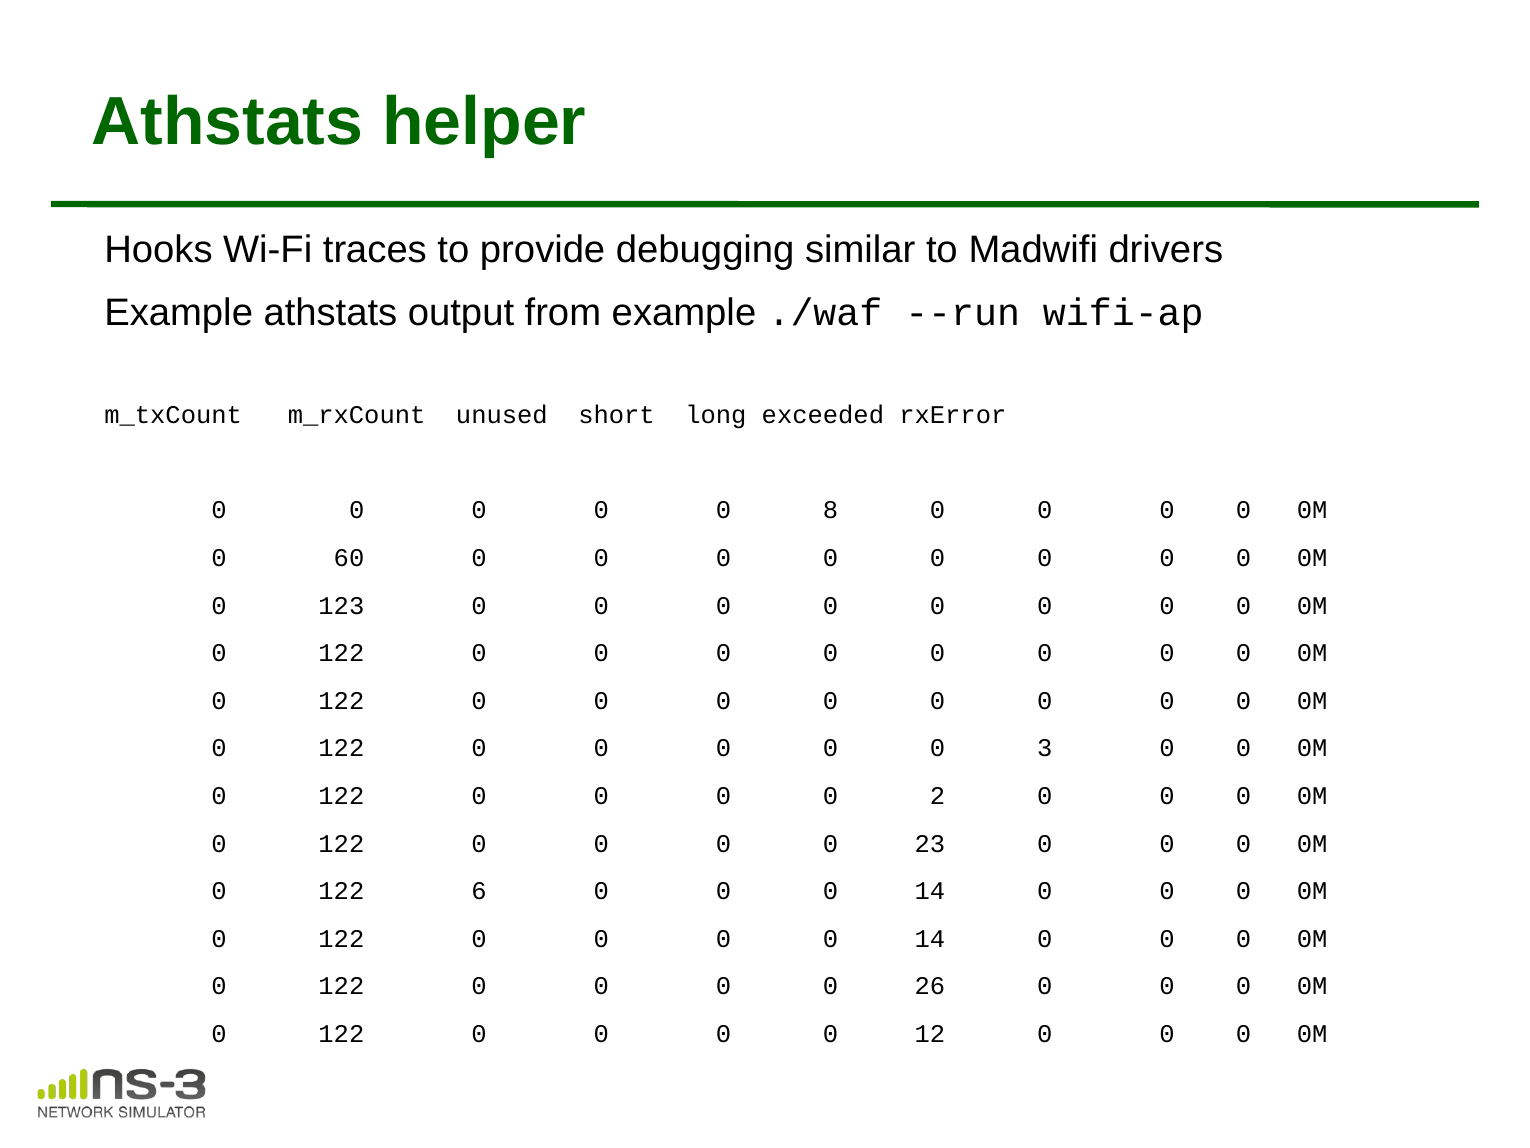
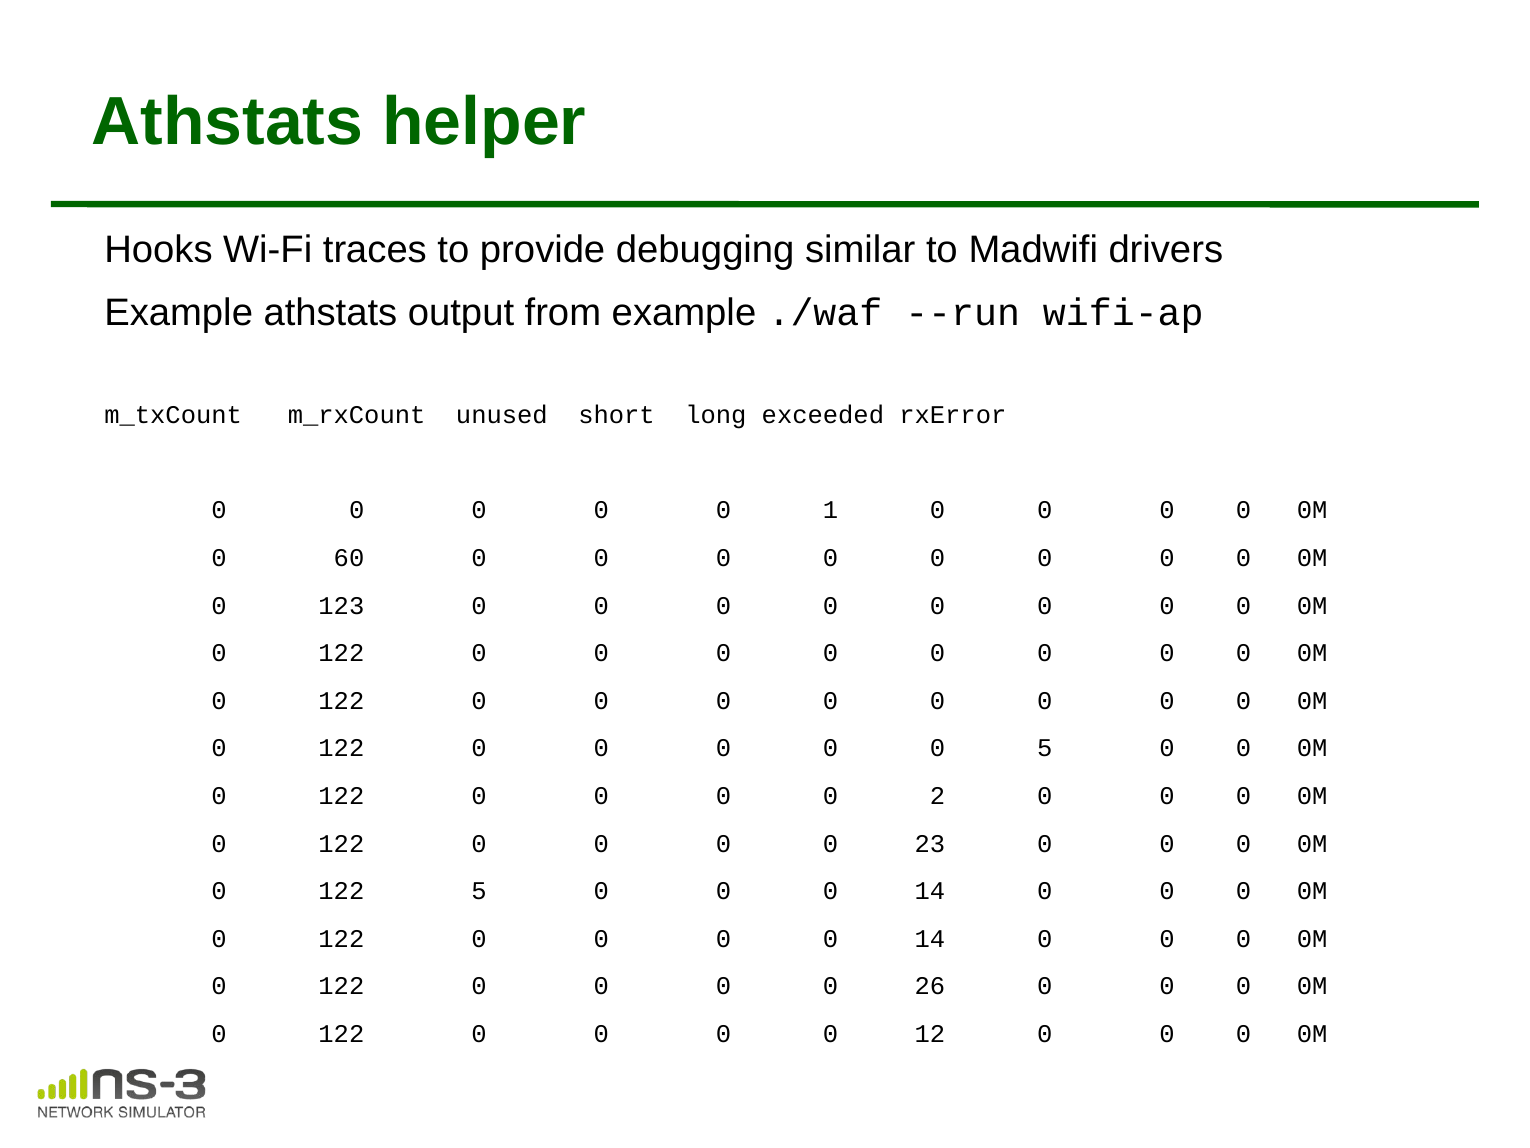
8: 8 -> 1 (831, 510)
0 3: 3 -> 5 (1045, 748)
122 6: 6 -> 5 (479, 891)
